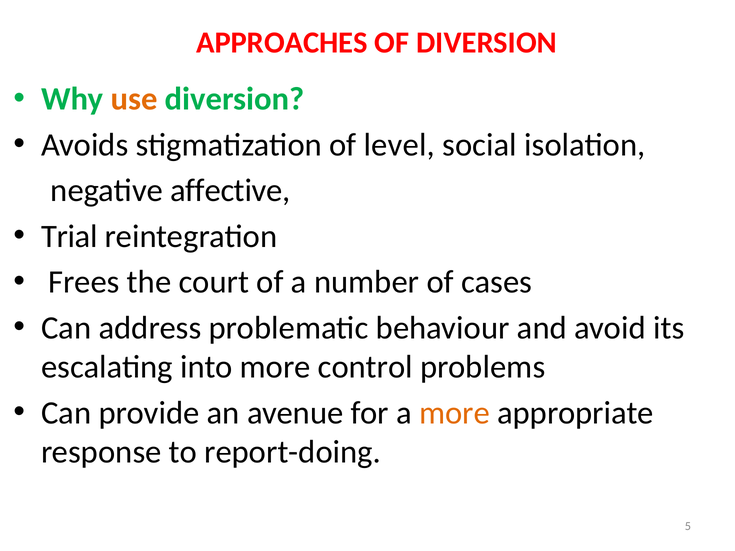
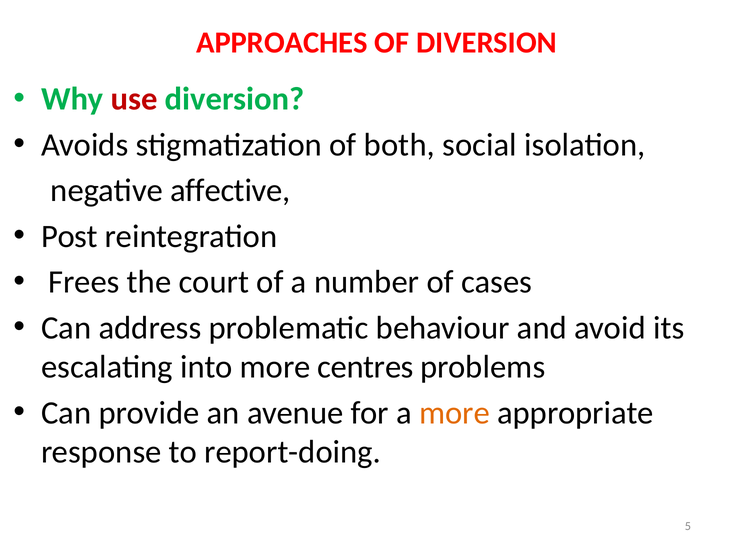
use colour: orange -> red (134, 99)
level: level -> both (399, 145)
Trial: Trial -> Post (69, 236)
control: control -> centres (365, 367)
